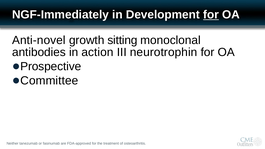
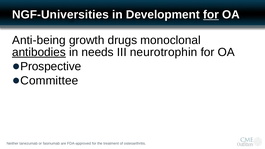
NGF-Immediately: NGF-Immediately -> NGF-Universities (60, 15)
Anti-novel: Anti-novel -> Anti-being (39, 40)
sitting: sitting -> drugs (122, 40)
antibodies underline: none -> present (39, 52)
action: action -> needs (98, 52)
